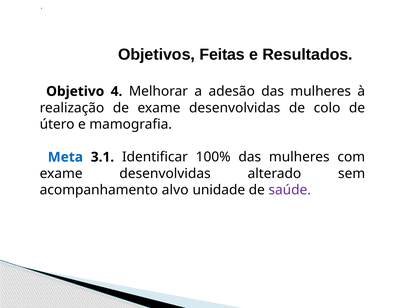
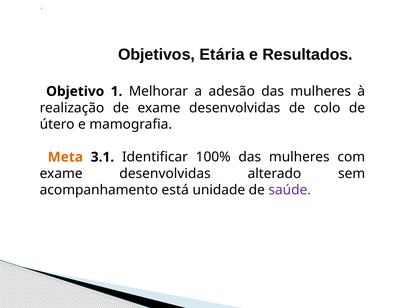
Feitas: Feitas -> Etária (222, 54)
4: 4 -> 1 (117, 91)
Meta colour: blue -> orange (65, 157)
alvo: alvo -> está (175, 190)
